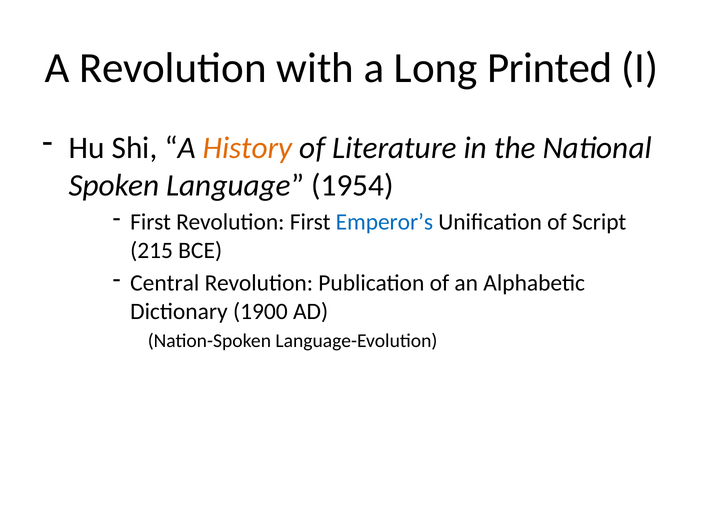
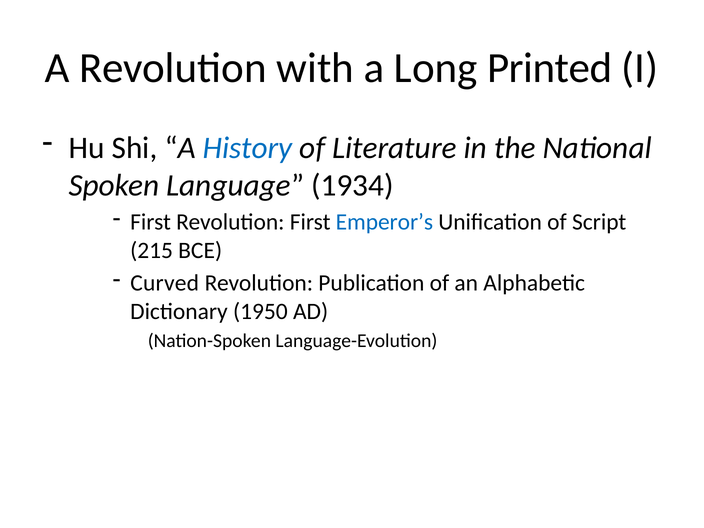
History colour: orange -> blue (248, 148)
1954: 1954 -> 1934 (352, 185)
Central: Central -> Curved (165, 283)
1900: 1900 -> 1950 (260, 311)
